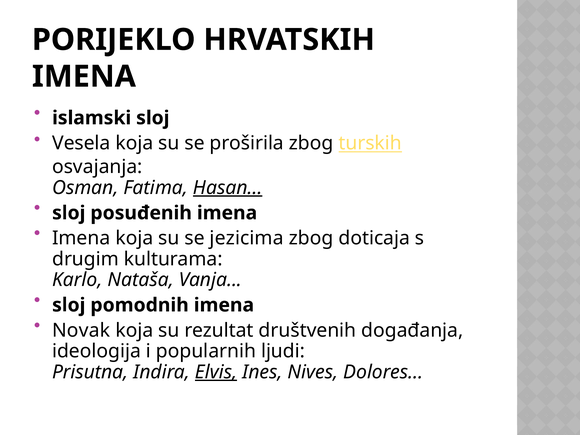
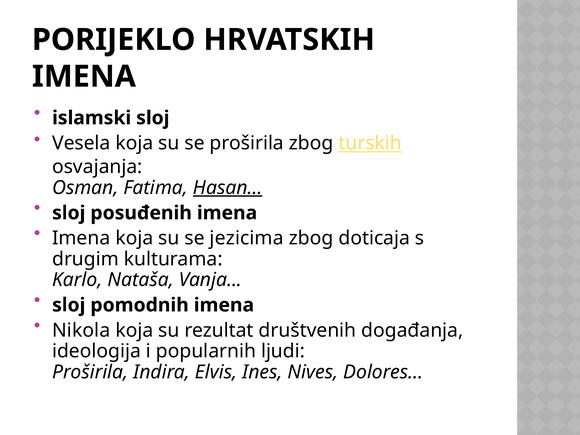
Novak: Novak -> Nikola (81, 330)
Prisutna: Prisutna -> Proširila (90, 372)
Elvis underline: present -> none (216, 372)
